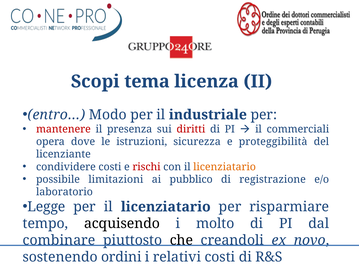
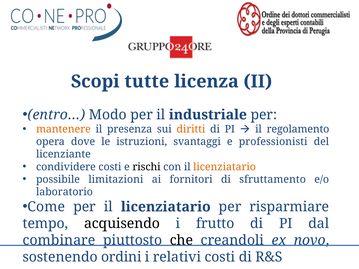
tema: tema -> tutte (147, 82)
mantenere colour: red -> orange (63, 129)
diritti colour: red -> orange (191, 129)
commerciali: commerciali -> regolamento (298, 129)
sicurezza: sicurezza -> svantaggi (197, 142)
proteggibilità: proteggibilità -> professionisti (273, 142)
rischi colour: red -> black (147, 167)
pubblico: pubblico -> fornitori (191, 180)
registrazione: registrazione -> sfruttamento (273, 180)
Legge: Legge -> Come (46, 207)
molto: molto -> frutto (215, 224)
